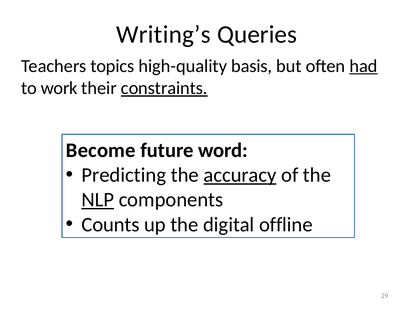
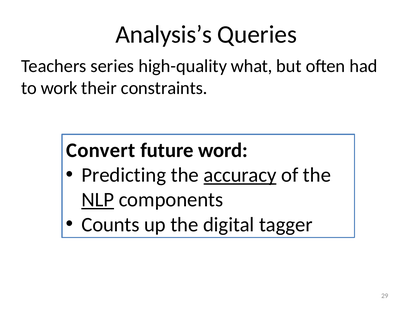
Writing’s: Writing’s -> Analysis’s (164, 34)
topics: topics -> series (112, 66)
basis: basis -> what (252, 66)
had underline: present -> none (364, 66)
constraints underline: present -> none (164, 88)
Become: Become -> Convert (101, 150)
offline: offline -> tagger (286, 224)
